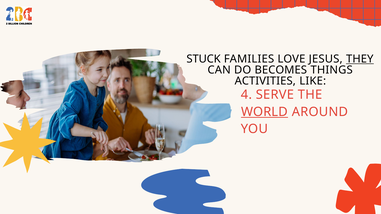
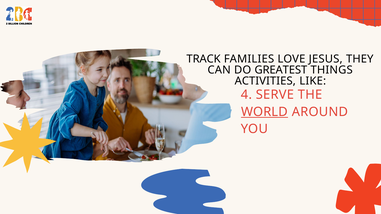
STUCK: STUCK -> TRACK (204, 59)
THEY underline: present -> none (360, 59)
BECOMES: BECOMES -> GREATEST (281, 70)
